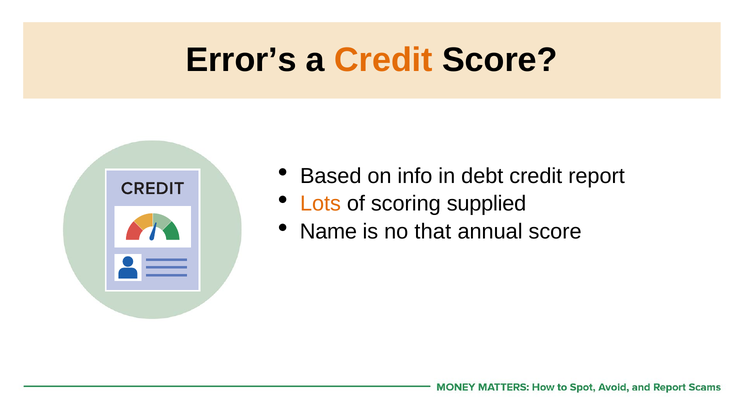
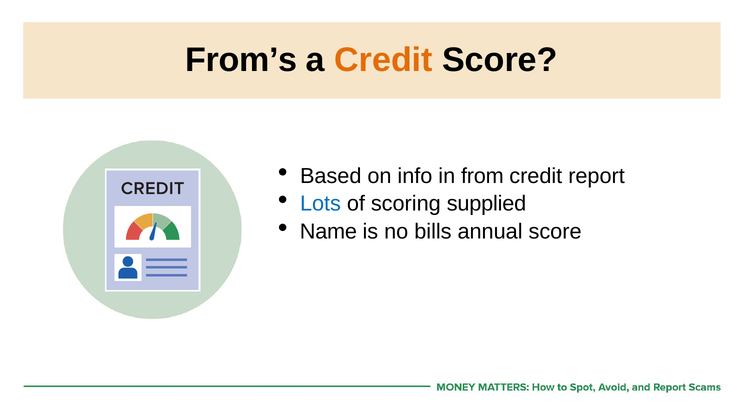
Error’s: Error’s -> From’s (241, 60)
debt: debt -> from (482, 176)
Lots colour: orange -> blue (320, 204)
that: that -> bills (433, 232)
